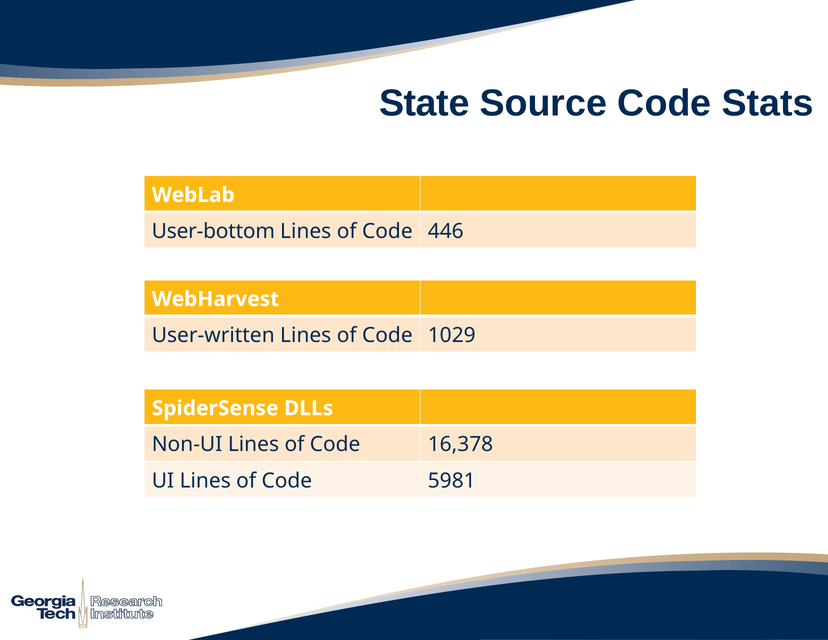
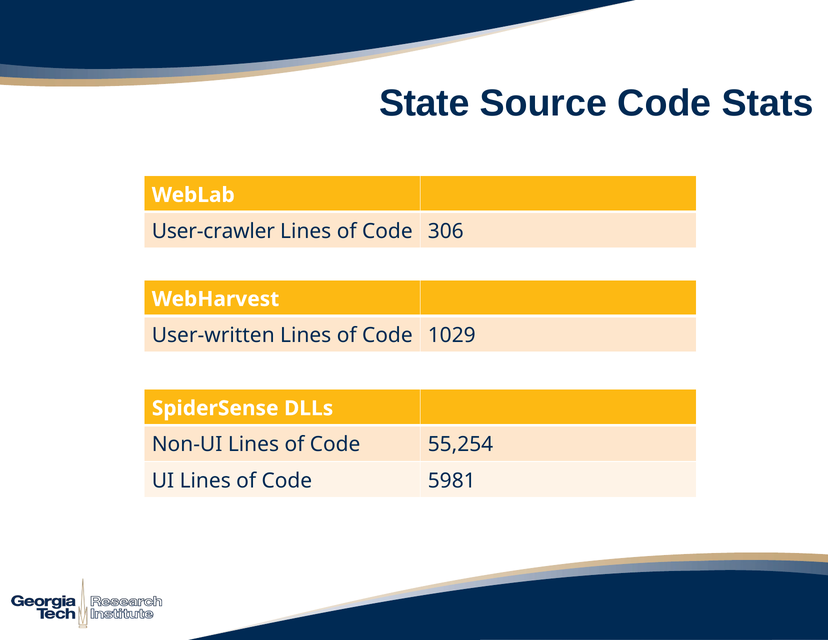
User-bottom: User-bottom -> User-crawler (213, 231)
446: 446 -> 306 (446, 231)
16,378: 16,378 -> 55,254 (460, 444)
